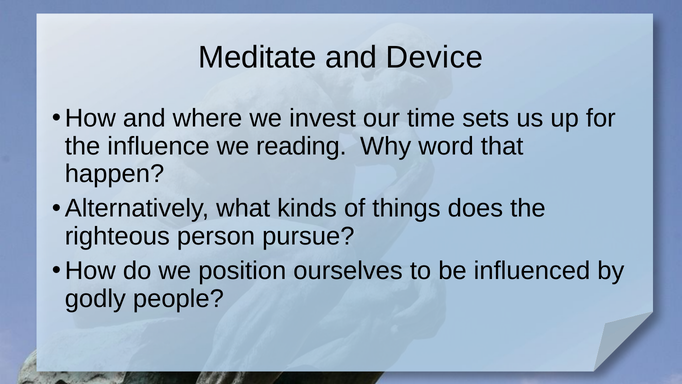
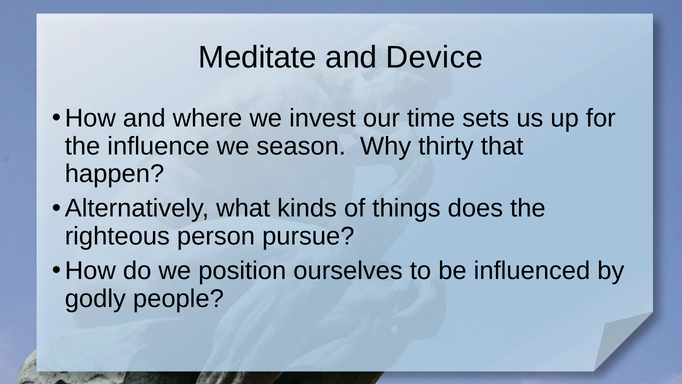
reading: reading -> season (301, 146)
word: word -> thirty (446, 146)
